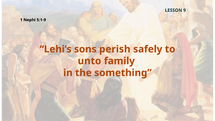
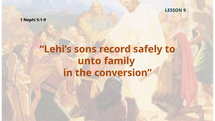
perish: perish -> record (115, 49)
something: something -> conversion (123, 73)
